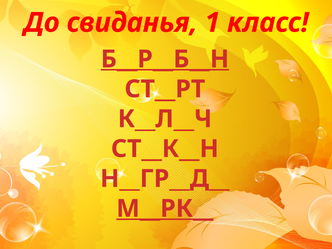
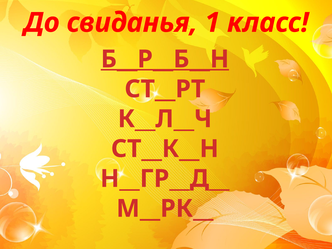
М__РК__ underline: present -> none (165, 209)
